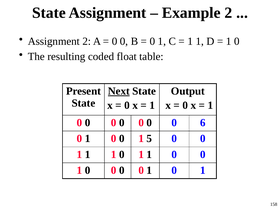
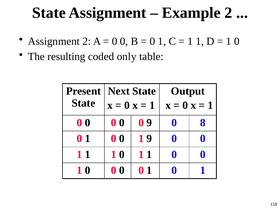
float: float -> only (127, 57)
Next underline: present -> none (119, 91)
0: 0 -> 9 (149, 123)
6: 6 -> 8 (203, 123)
1 5: 5 -> 9 (149, 139)
